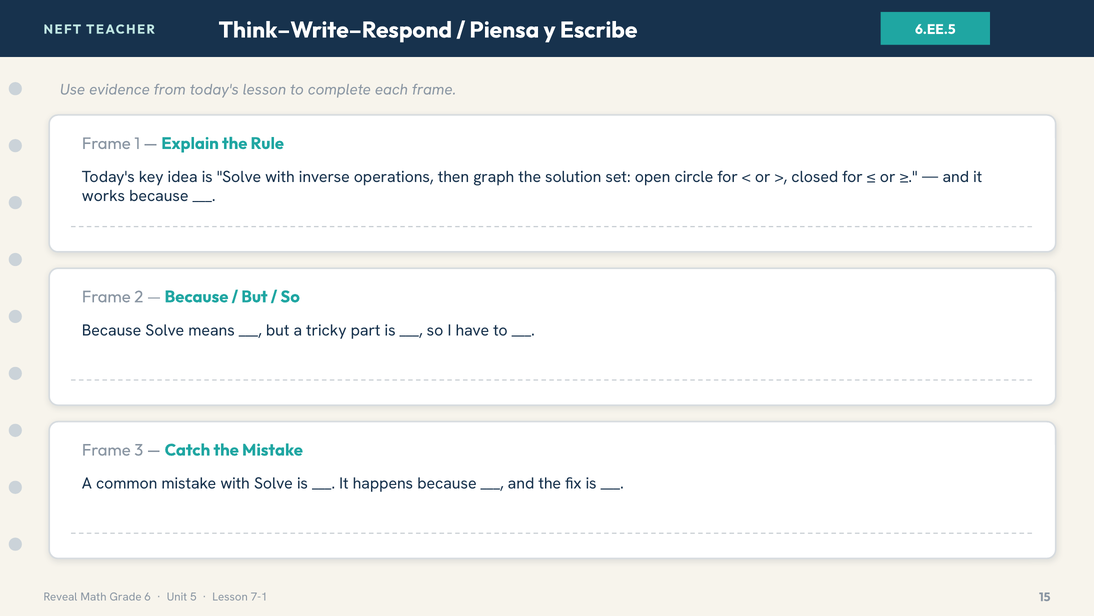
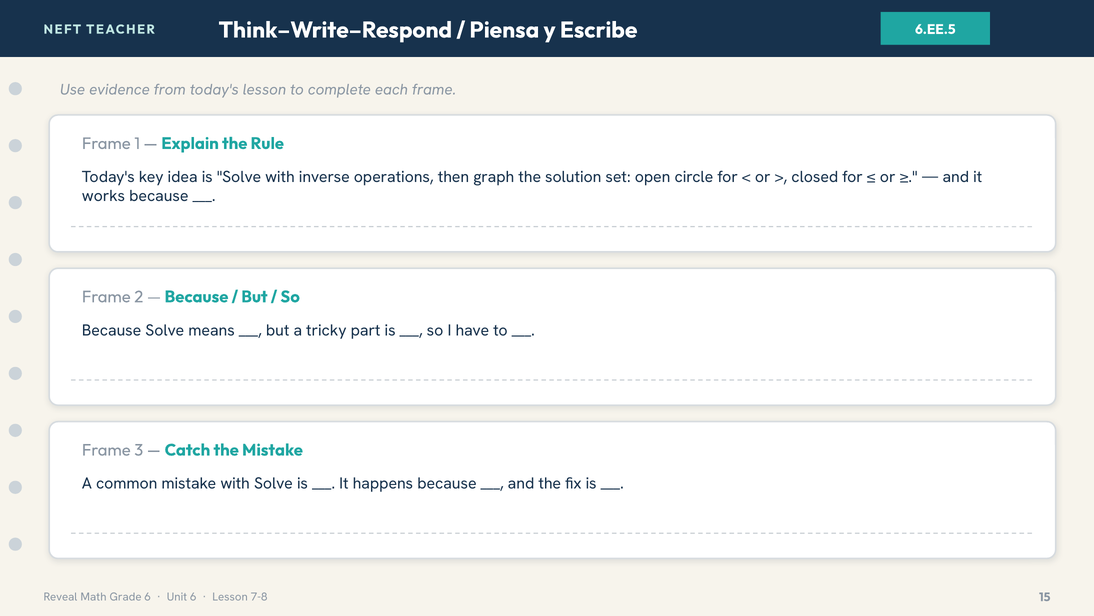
Unit 5: 5 -> 6 (193, 596)
7-1: 7-1 -> 7-8 (259, 596)
